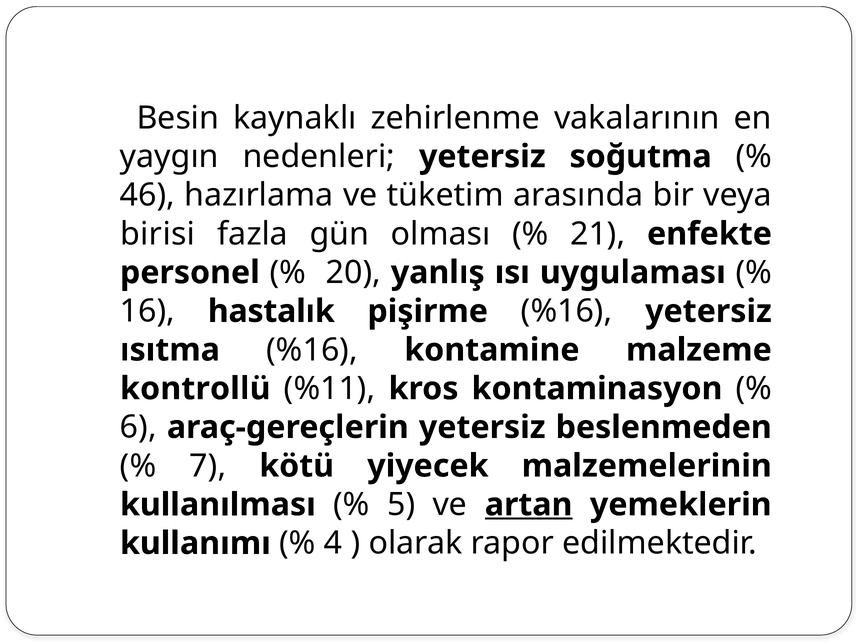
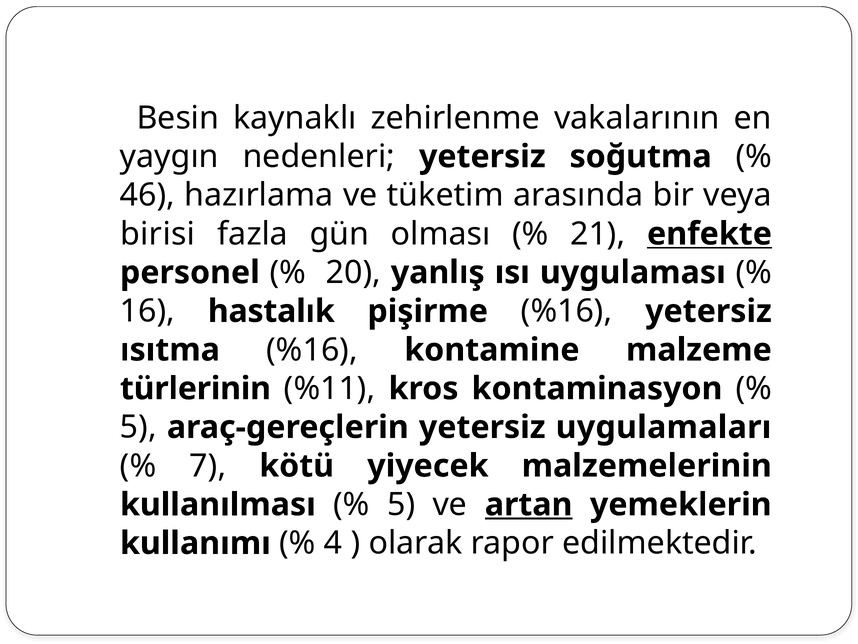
enfekte underline: none -> present (709, 234)
kontrollü: kontrollü -> türlerinin (196, 388)
6: 6 -> 5 (138, 427)
beslenmeden: beslenmeden -> uygulamaları (664, 427)
